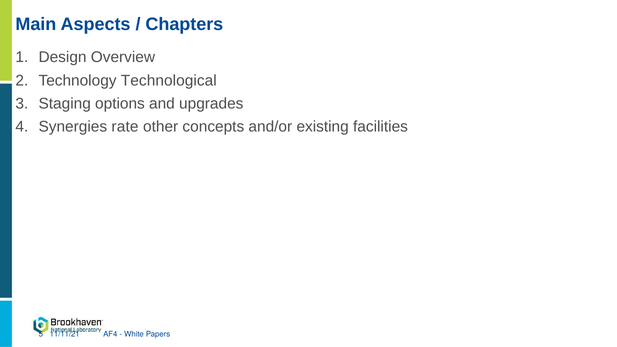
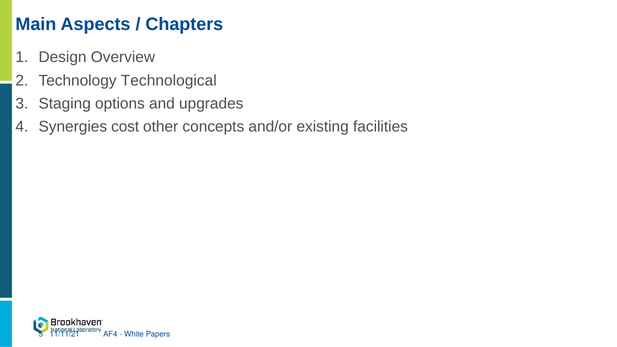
rate: rate -> cost (125, 127)
